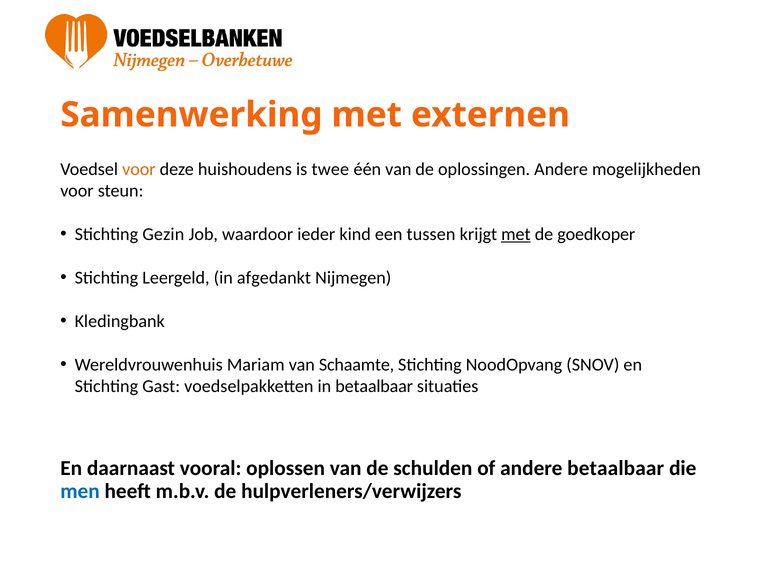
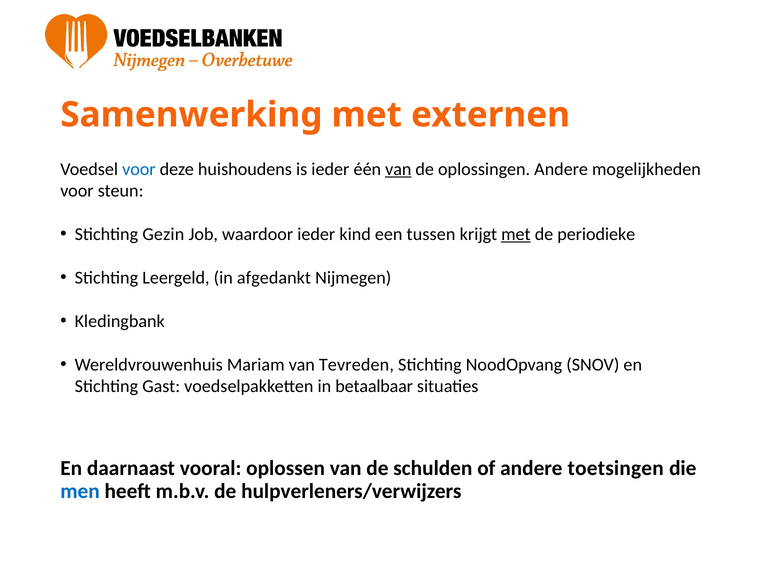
voor colour: orange -> blue (139, 169)
is twee: twee -> ieder (330, 169)
van underline: none -> present (398, 169)
goedkoper: goedkoper -> periodieke (596, 234)
Schaamte: Schaamte -> Tevreden (356, 364)
andere betaalbaar: betaalbaar -> toetsingen (616, 468)
